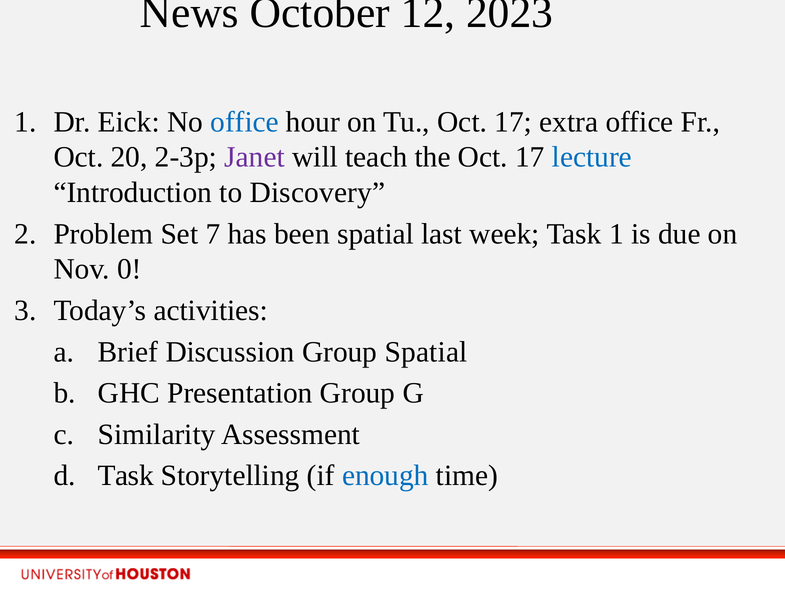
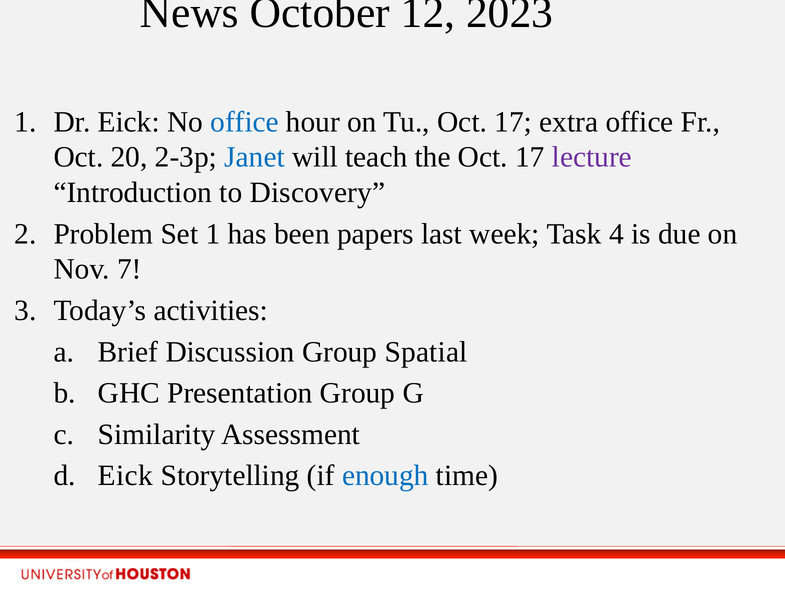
Janet colour: purple -> blue (255, 157)
lecture colour: blue -> purple (592, 157)
Set 7: 7 -> 1 (213, 234)
been spatial: spatial -> papers (376, 234)
Task 1: 1 -> 4 (616, 234)
0: 0 -> 7 (129, 269)
Task: Task -> Eick (125, 475)
